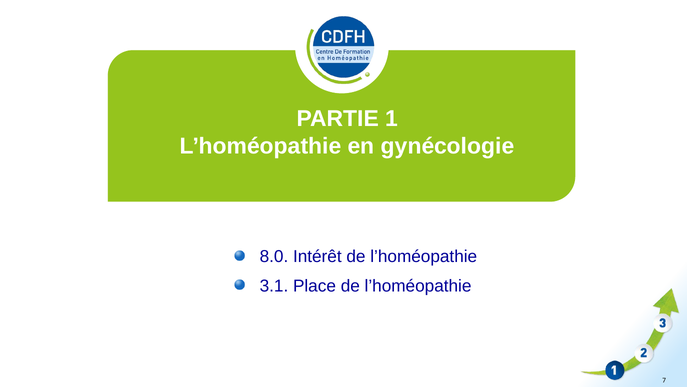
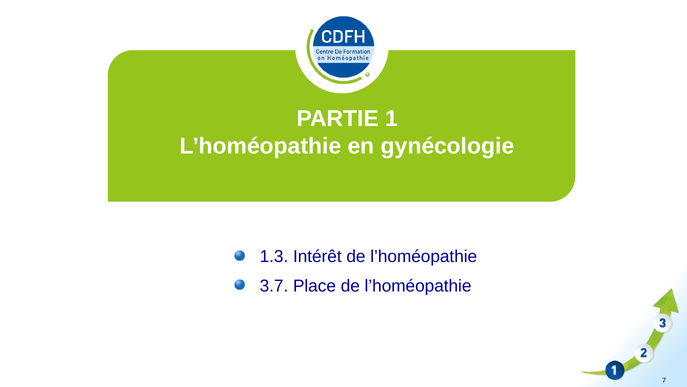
8.0: 8.0 -> 1.3 (274, 256)
3.1: 3.1 -> 3.7 (274, 286)
